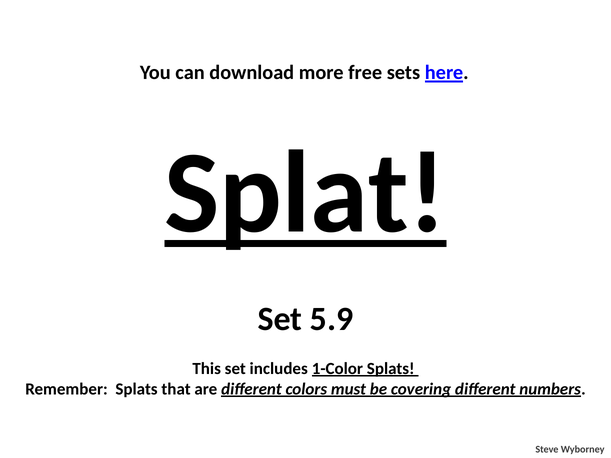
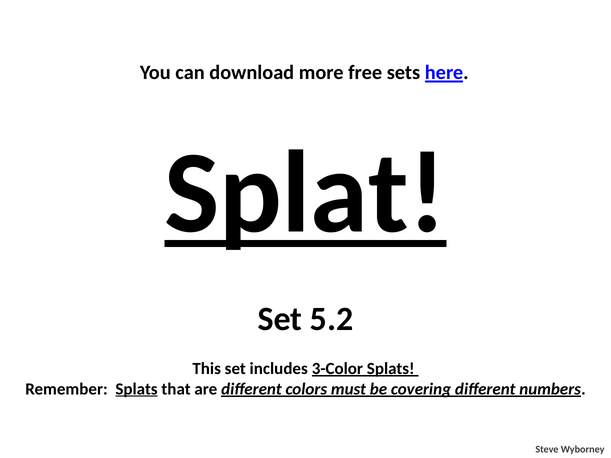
5.9: 5.9 -> 5.2 (332, 319)
1-Color: 1-Color -> 3-Color (337, 369)
Splats underline: none -> present (137, 389)
